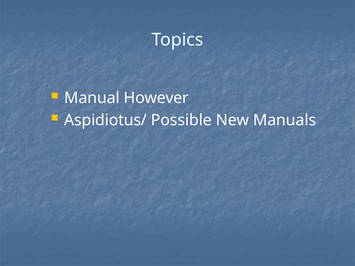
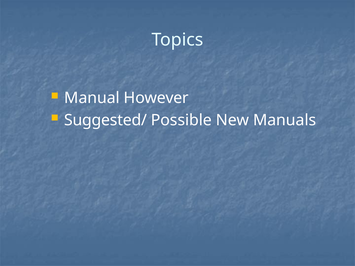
Aspidiotus/: Aspidiotus/ -> Suggested/ (106, 120)
